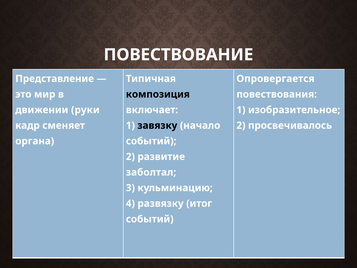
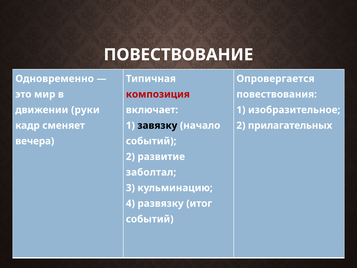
Представление: Представление -> Одновременно (55, 79)
композиция colour: black -> red (158, 94)
просвечивалось: просвечивалось -> прилагательных (290, 125)
органа: органа -> вечера (35, 141)
